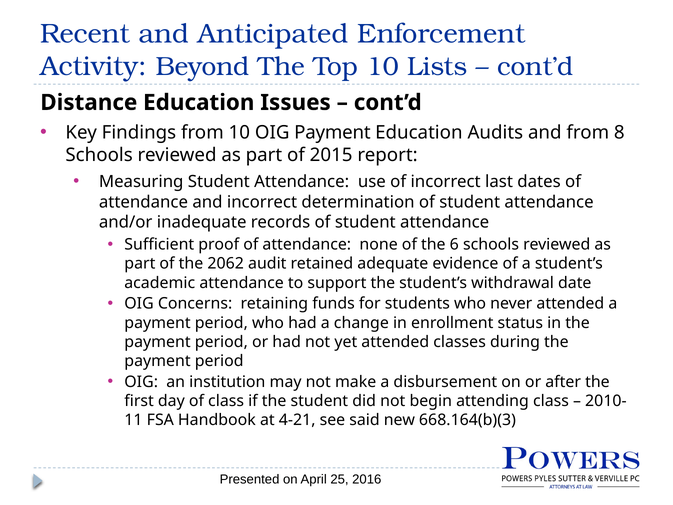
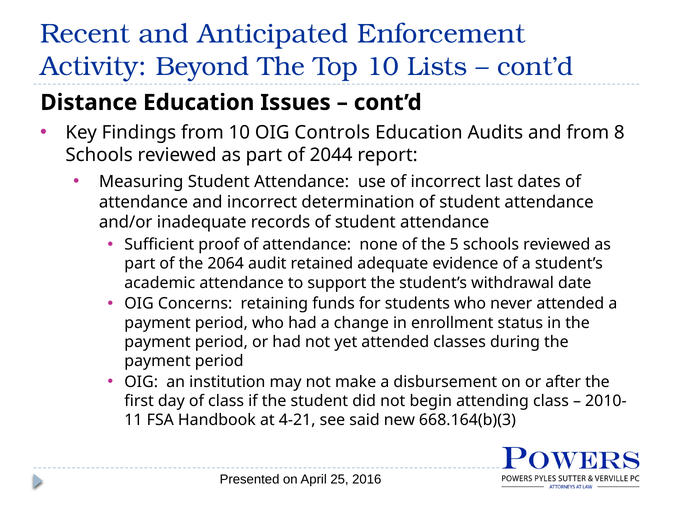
OIG Payment: Payment -> Controls (332, 132)
2015: 2015 -> 2044 (331, 155)
6: 6 -> 5 (454, 244)
2062: 2062 -> 2064 (226, 264)
